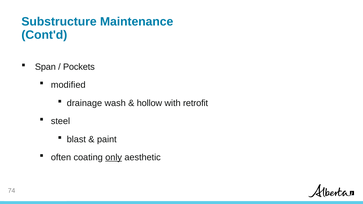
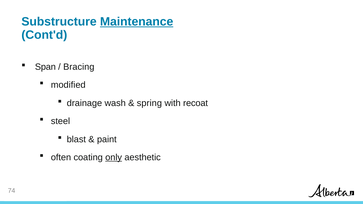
Maintenance underline: none -> present (137, 22)
Pockets: Pockets -> Bracing (79, 67)
hollow: hollow -> spring (149, 103)
retrofit: retrofit -> recoat (196, 103)
